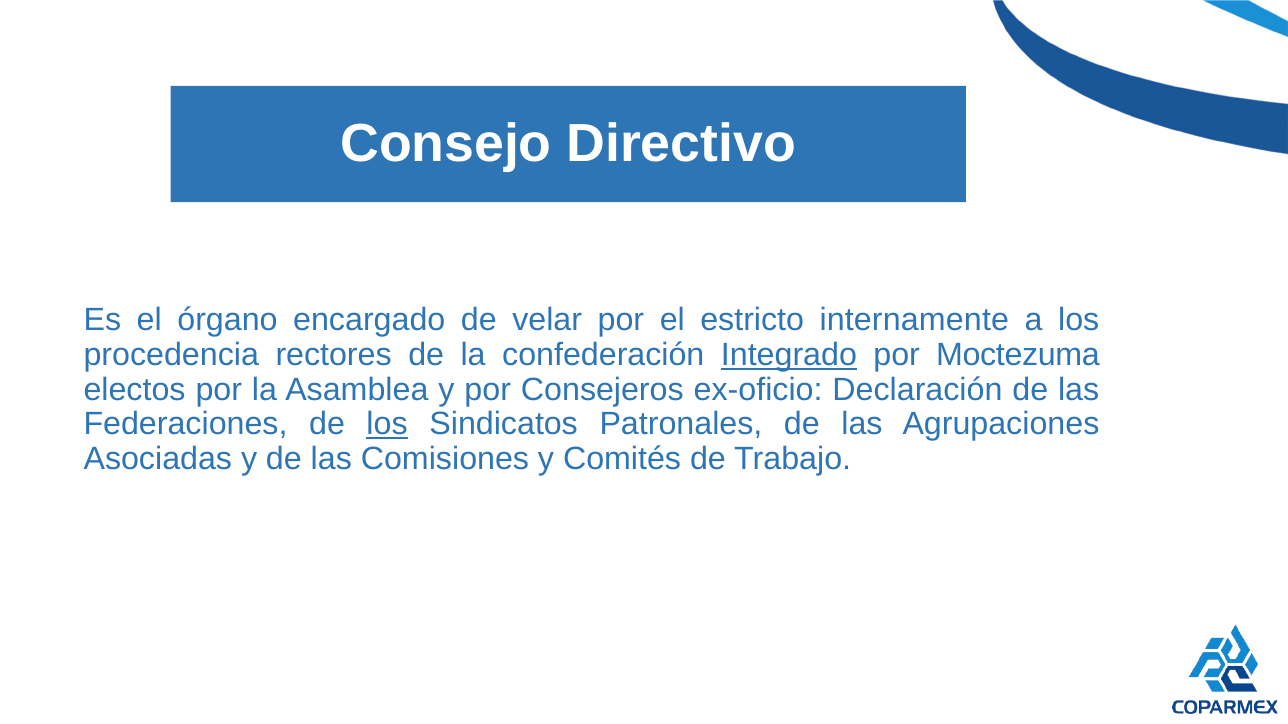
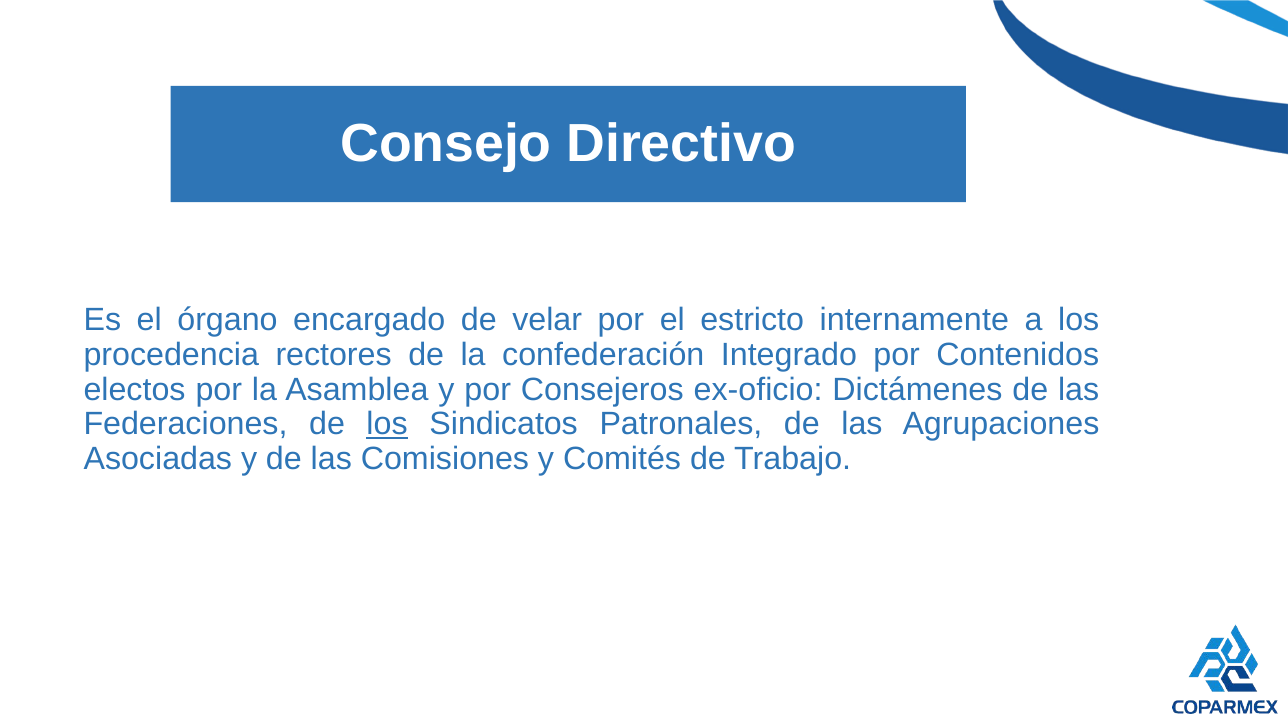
Integrado underline: present -> none (789, 355)
Moctezuma: Moctezuma -> Contenidos (1018, 355)
Declaración: Declaración -> Dictámenes (917, 390)
